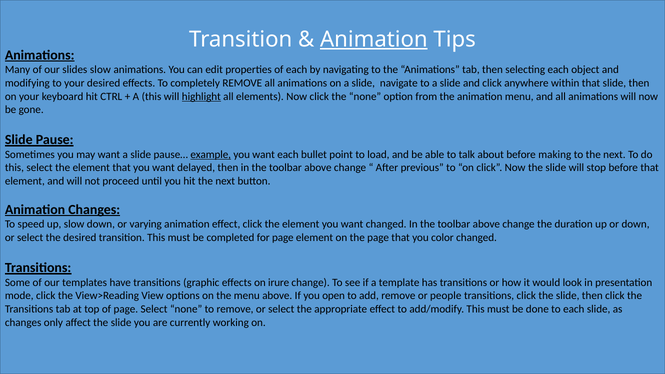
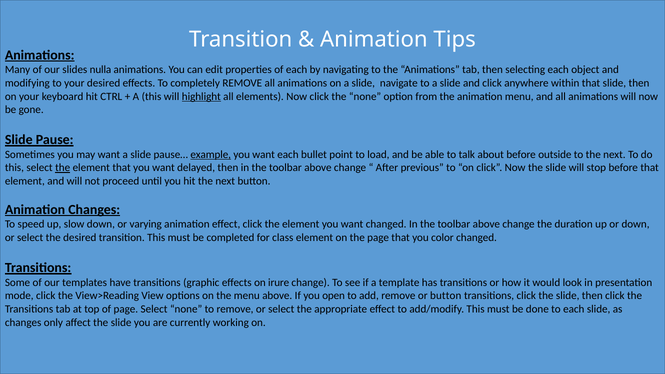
Animation underline: present -> none (374, 39)
slides slow: slow -> nulla (100, 70)
making: making -> outside (555, 155)
the underline: none -> present (63, 168)
for page: page -> class (283, 238)
or people: people -> button (446, 296)
